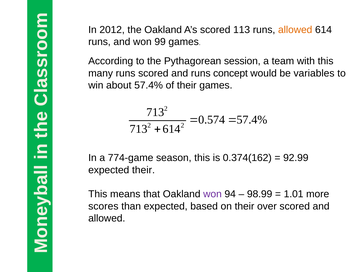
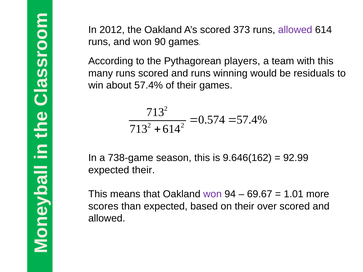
113: 113 -> 373 (242, 30)
allowed colour: orange -> purple (295, 30)
99: 99 -> 90 (160, 42)
session: session -> players (242, 61)
concept: concept -> winning (230, 73)
variables: variables -> residuals (314, 73)
774-game: 774-game -> 738-game (131, 158)
0.374(162: 0.374(162 -> 9.646(162 (247, 158)
98.99: 98.99 -> 69.67 (260, 194)
